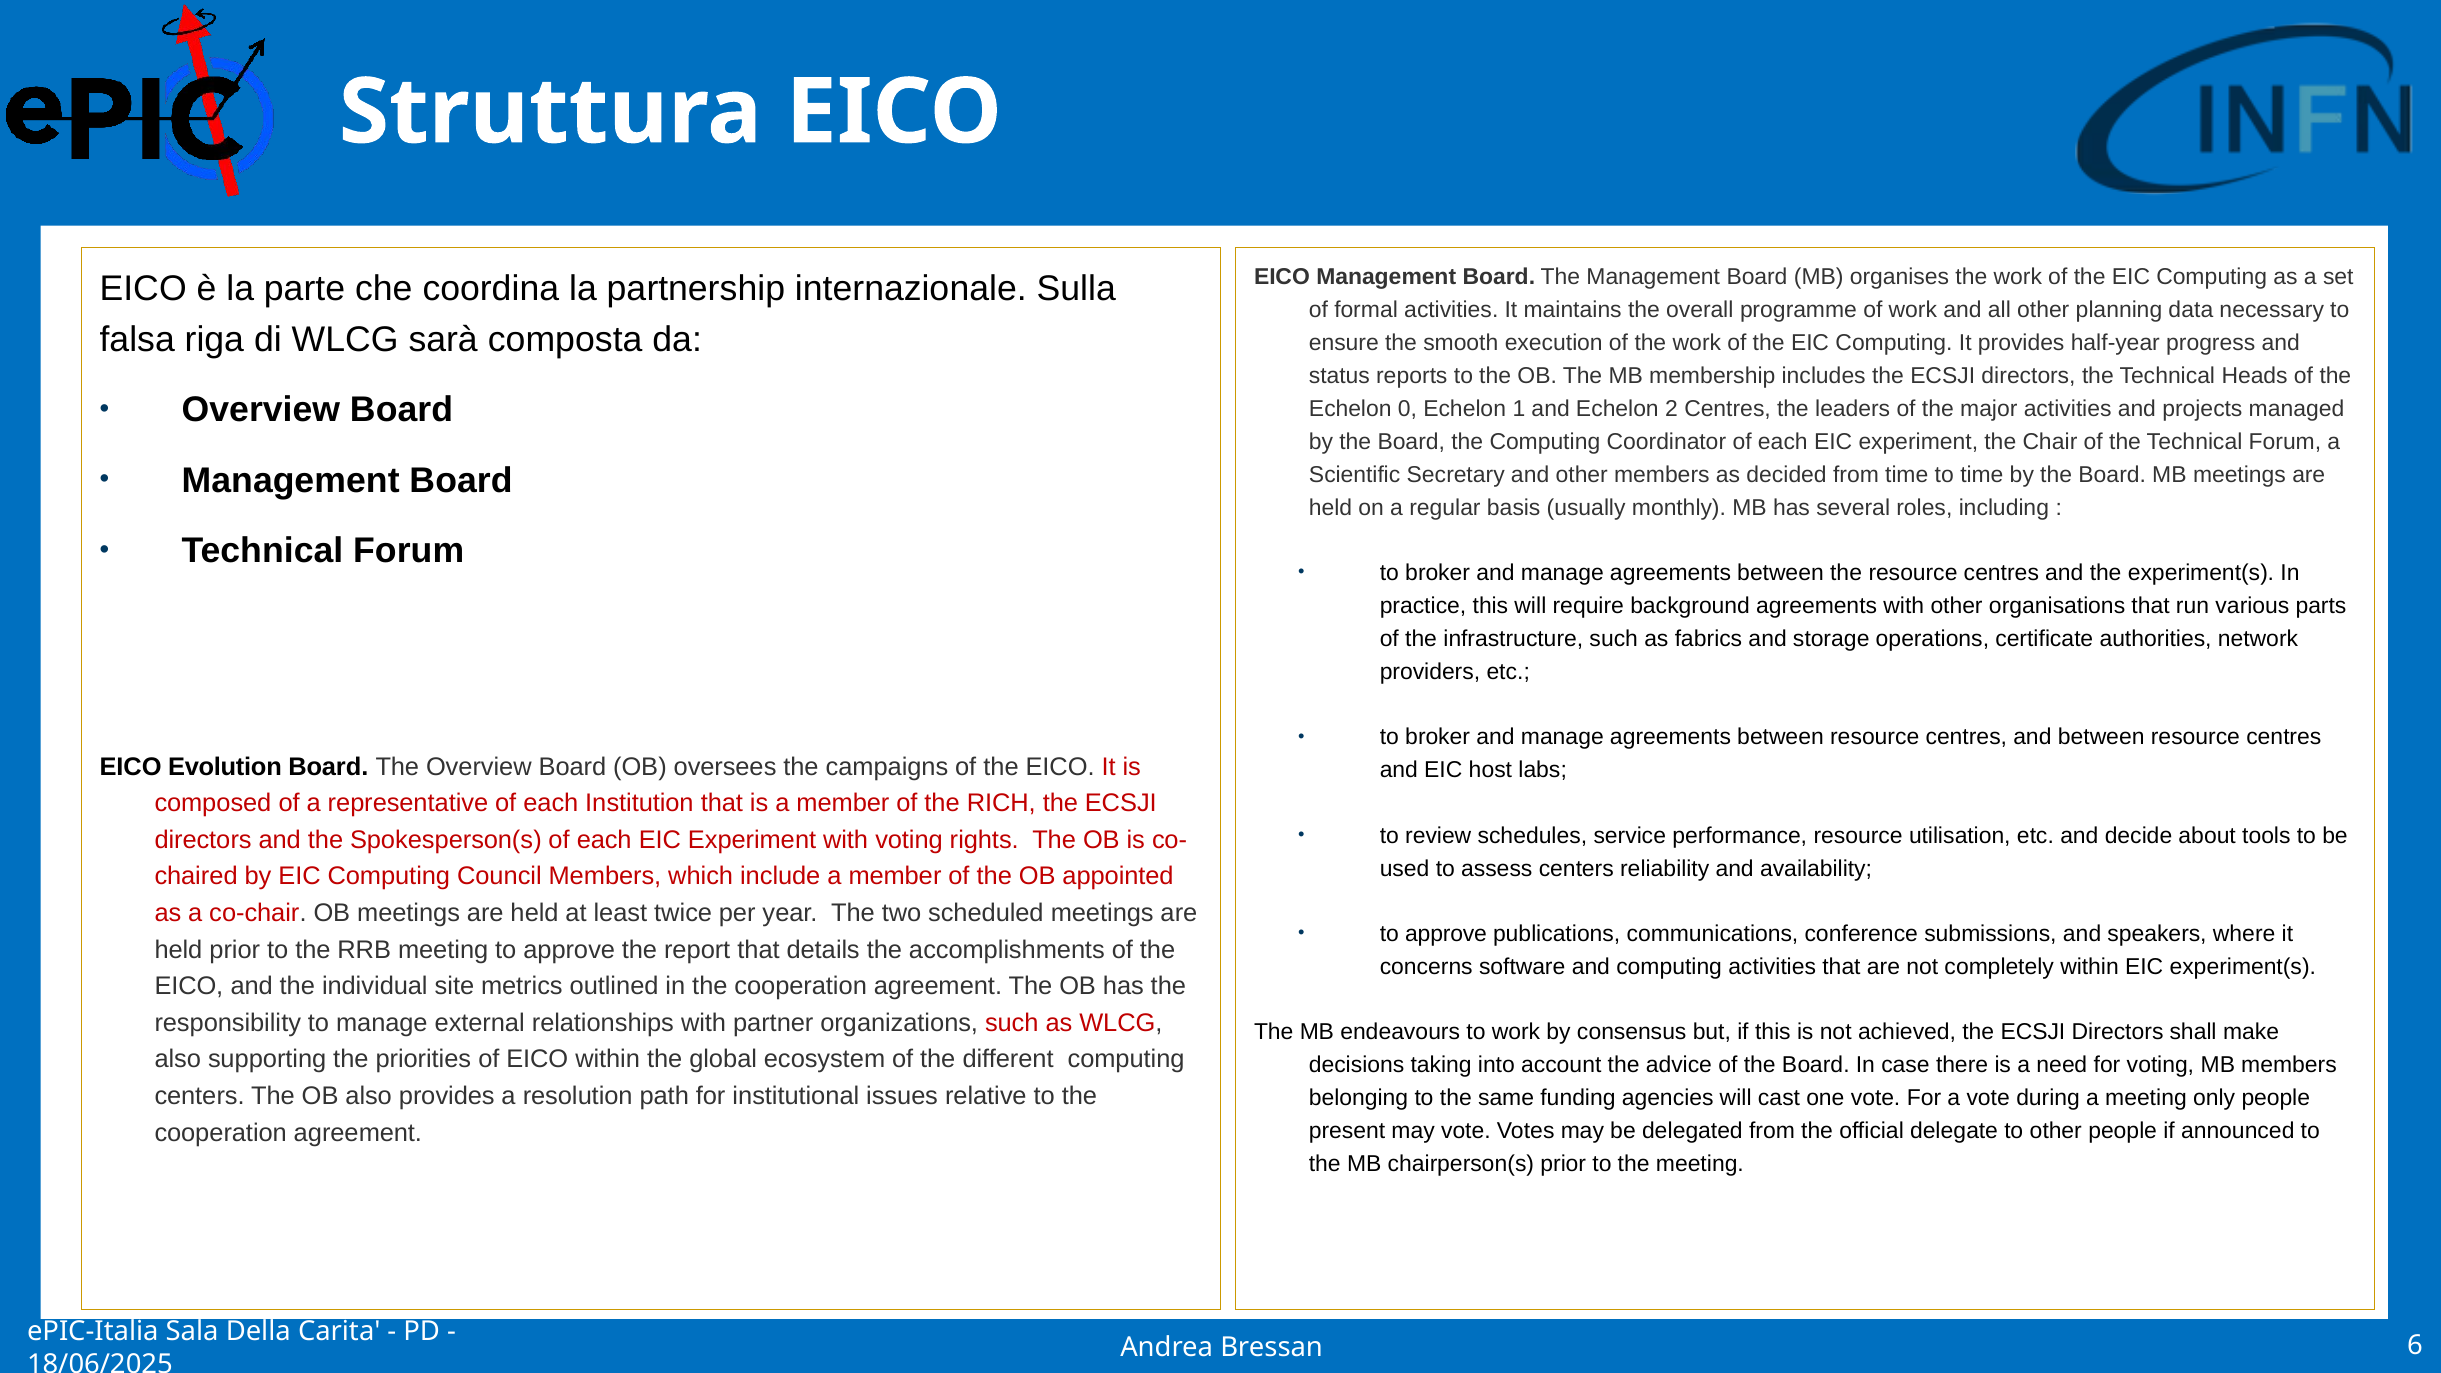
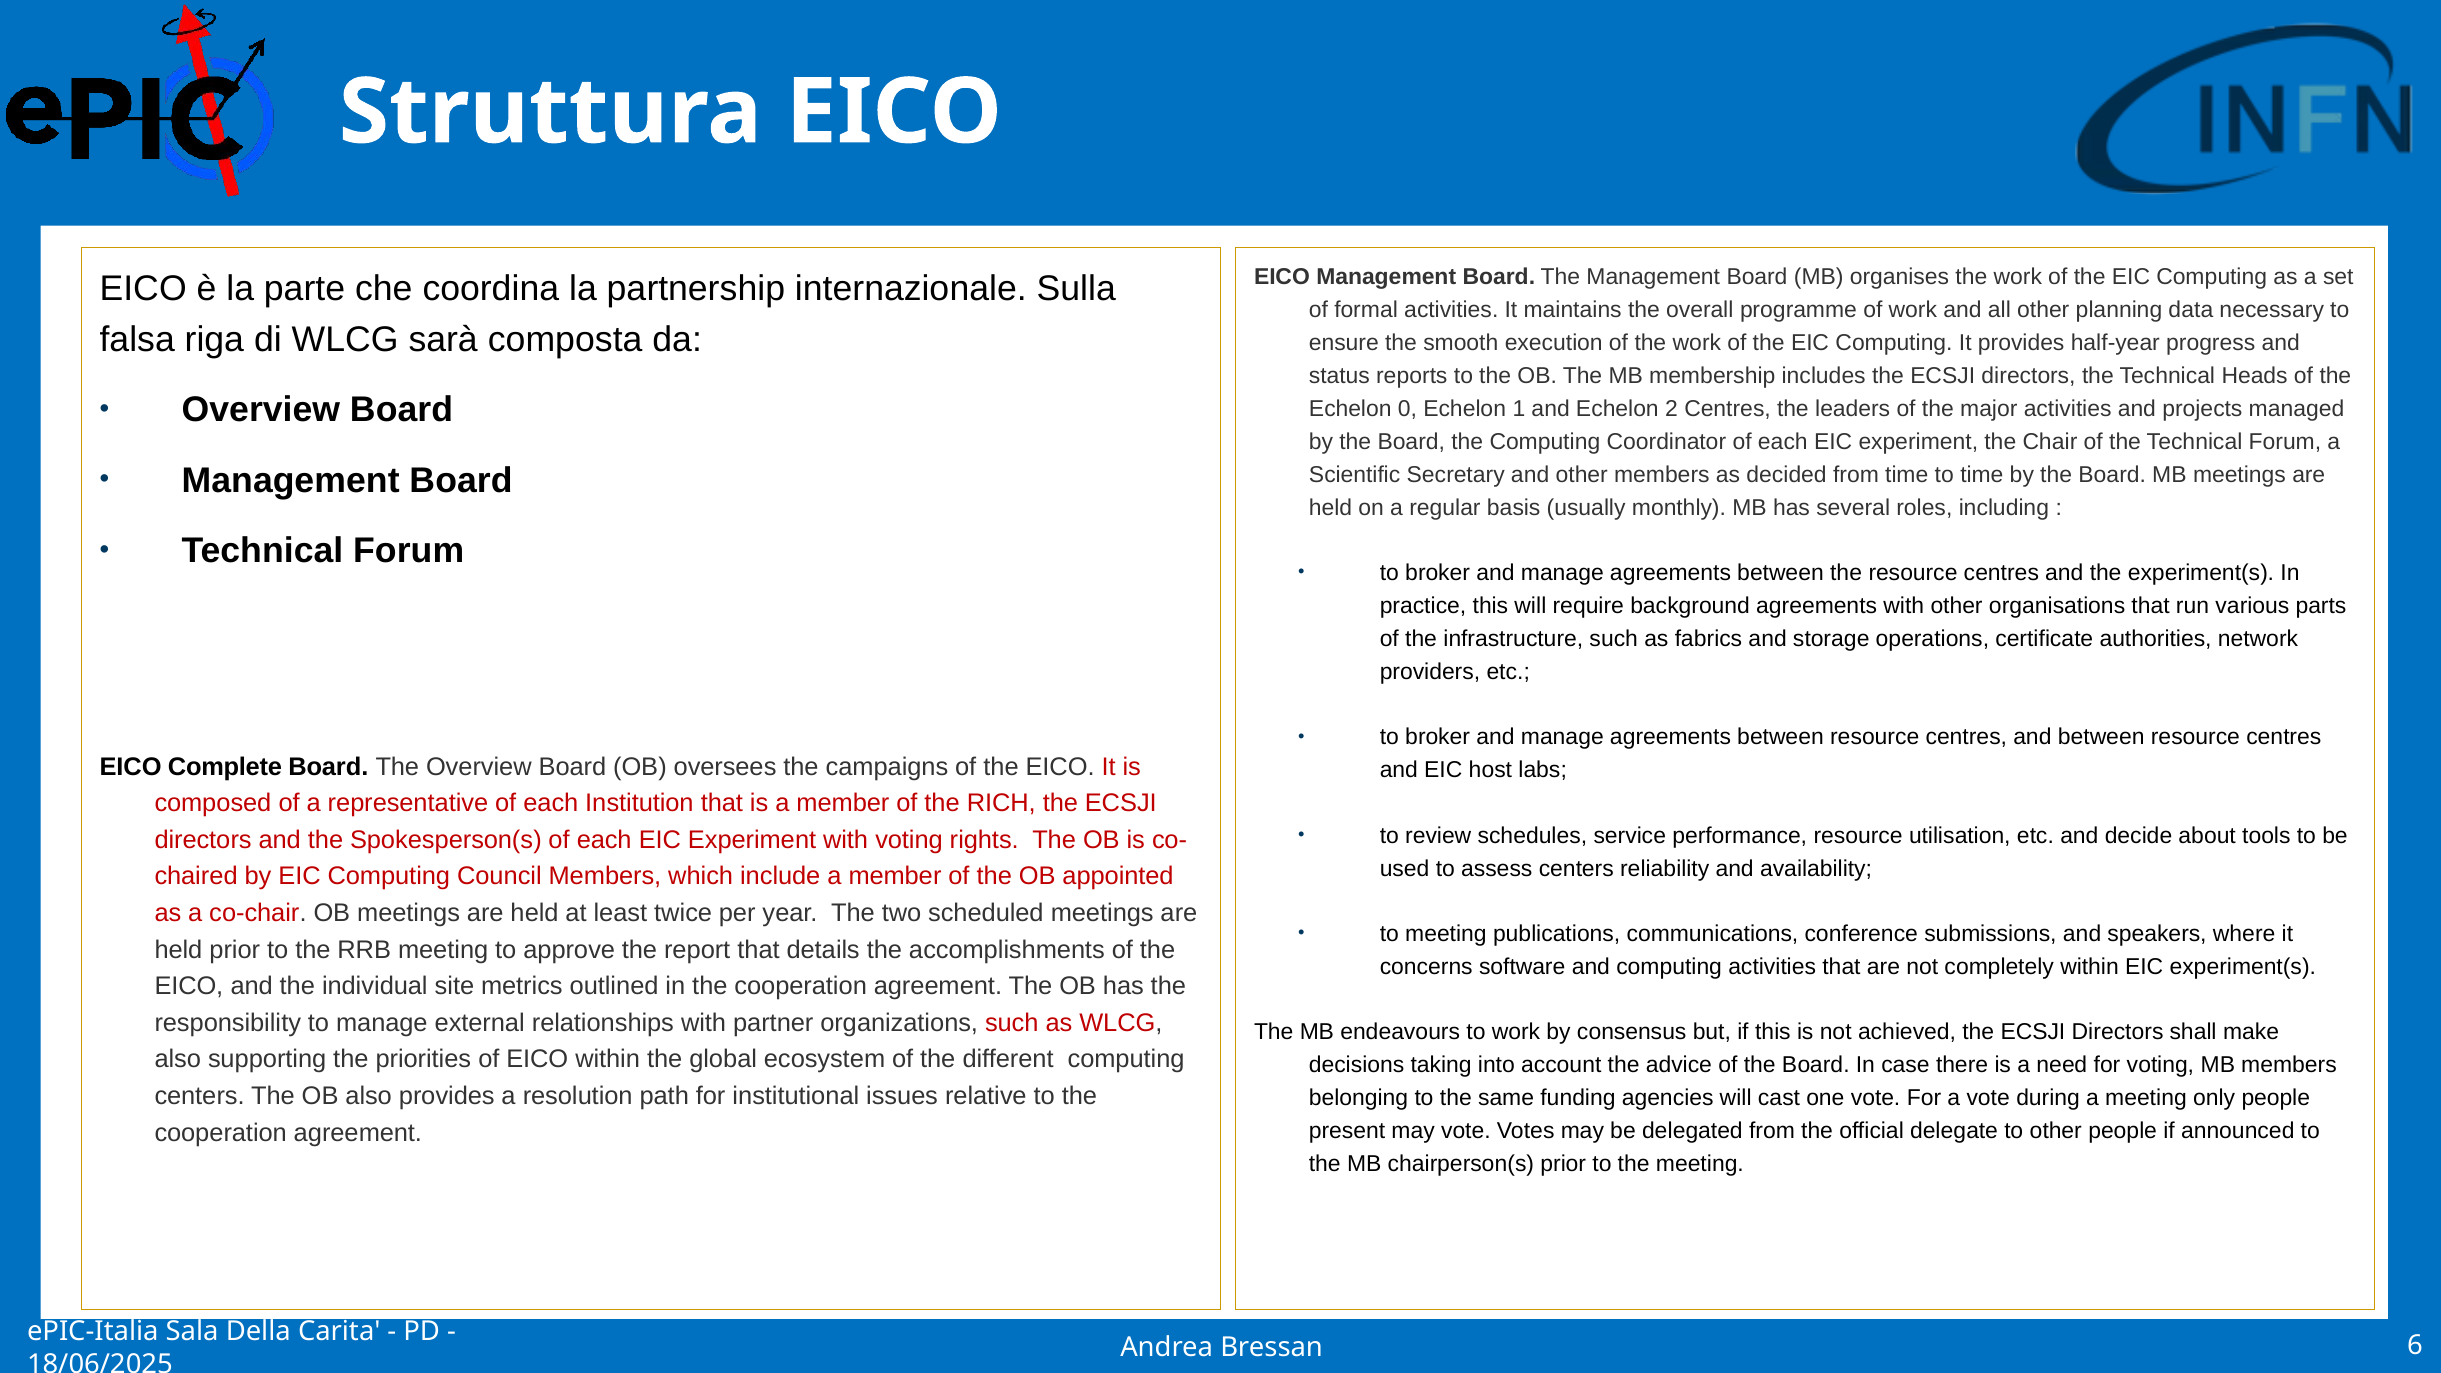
Evolution: Evolution -> Complete (225, 767)
approve: approve -> meeting (1446, 934)
